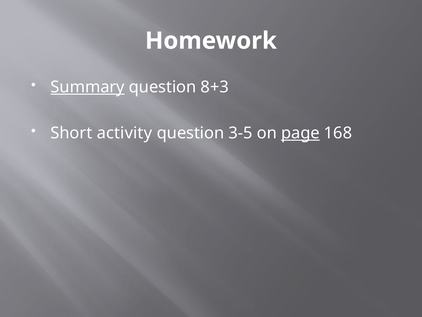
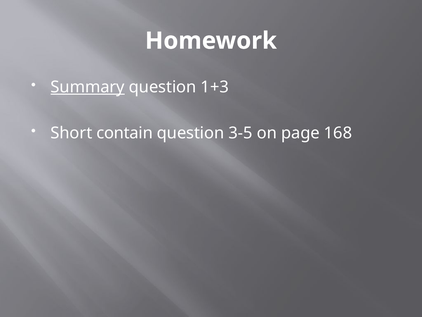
8+3: 8+3 -> 1+3 (215, 87)
activity: activity -> contain (125, 133)
page underline: present -> none (300, 133)
